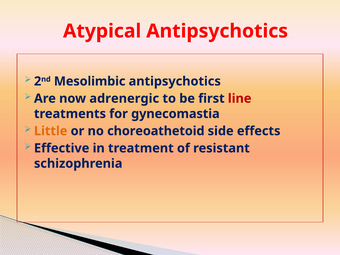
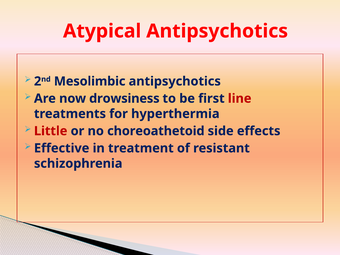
adrenergic: adrenergic -> drowsiness (124, 98)
gynecomastia: gynecomastia -> hyperthermia (175, 114)
Little colour: orange -> red (51, 131)
